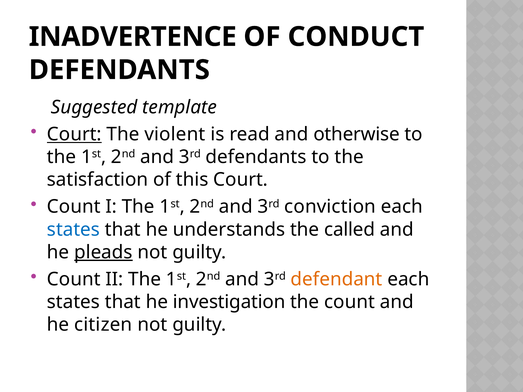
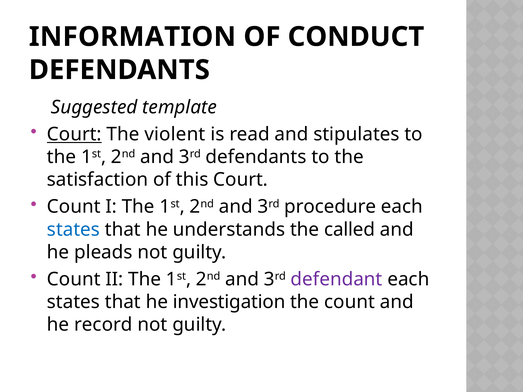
INADVERTENCE: INADVERTENCE -> INFORMATION (132, 37)
otherwise: otherwise -> stipulates (356, 134)
conviction: conviction -> procedure (330, 207)
pleads underline: present -> none (103, 252)
defendant colour: orange -> purple (337, 279)
citizen: citizen -> record (103, 325)
